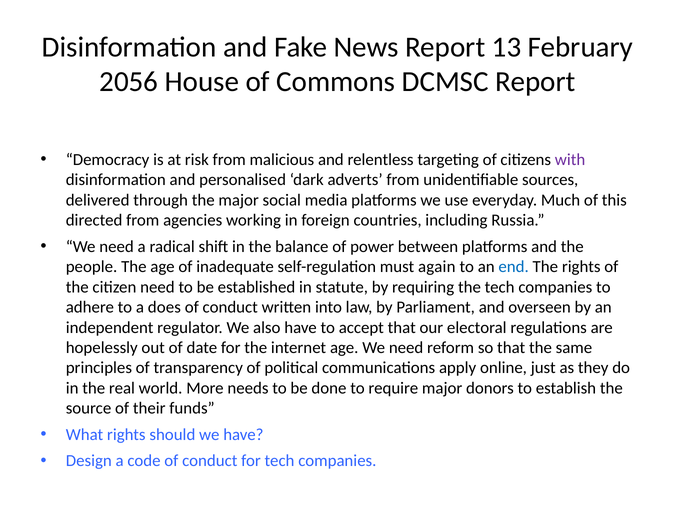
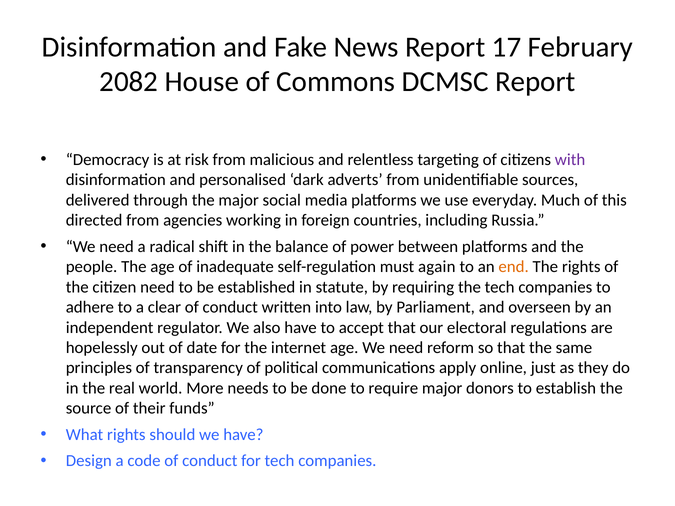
13: 13 -> 17 (507, 47)
2056: 2056 -> 2082 (129, 82)
end colour: blue -> orange (514, 267)
does: does -> clear (164, 307)
